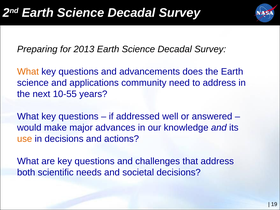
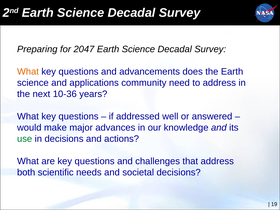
2013: 2013 -> 2047 (84, 49)
10-55: 10-55 -> 10-36 (65, 94)
use colour: orange -> green (25, 139)
